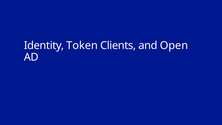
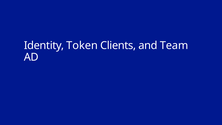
Open: Open -> Team (174, 45)
